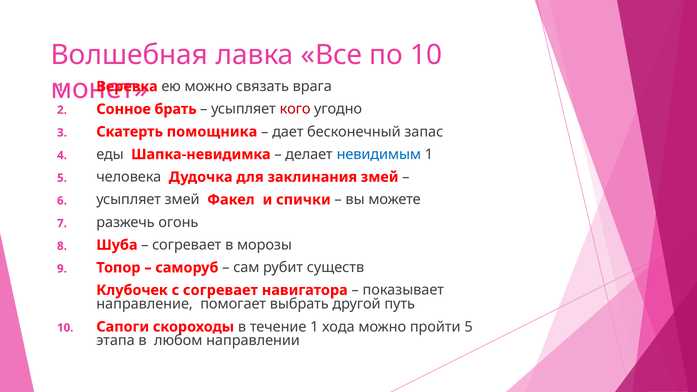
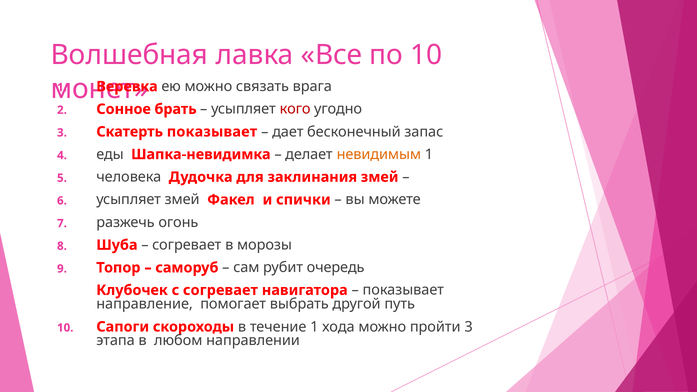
Скатерть помощника: помощника -> показывает (212, 132)
невидимым colour: blue -> orange (379, 154)
существ: существ -> очередь (336, 268)
пройти 5: 5 -> 3 (469, 327)
